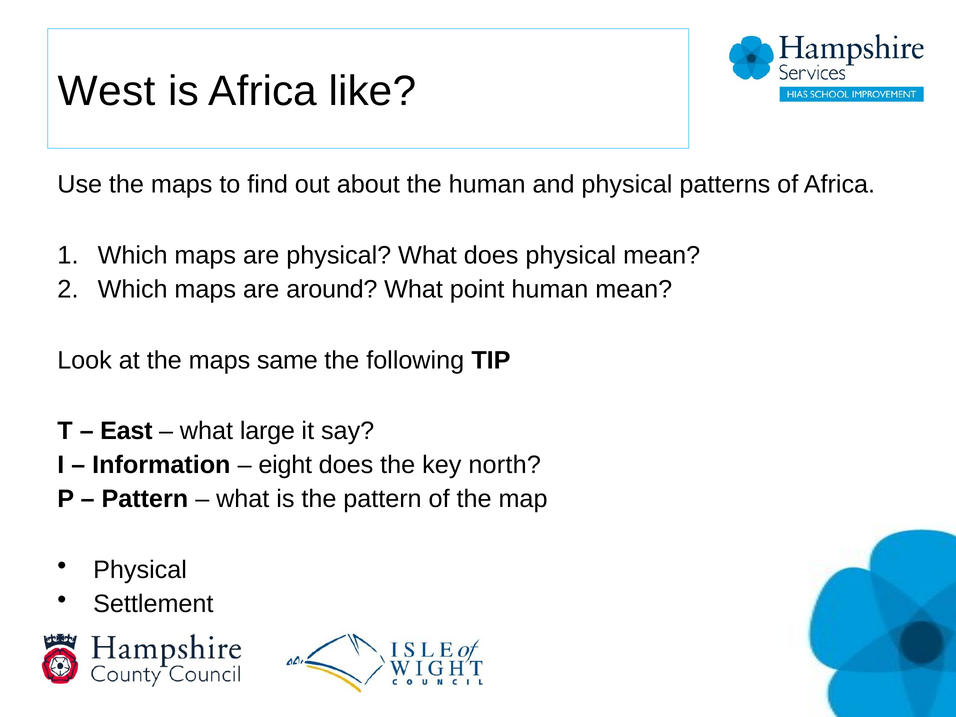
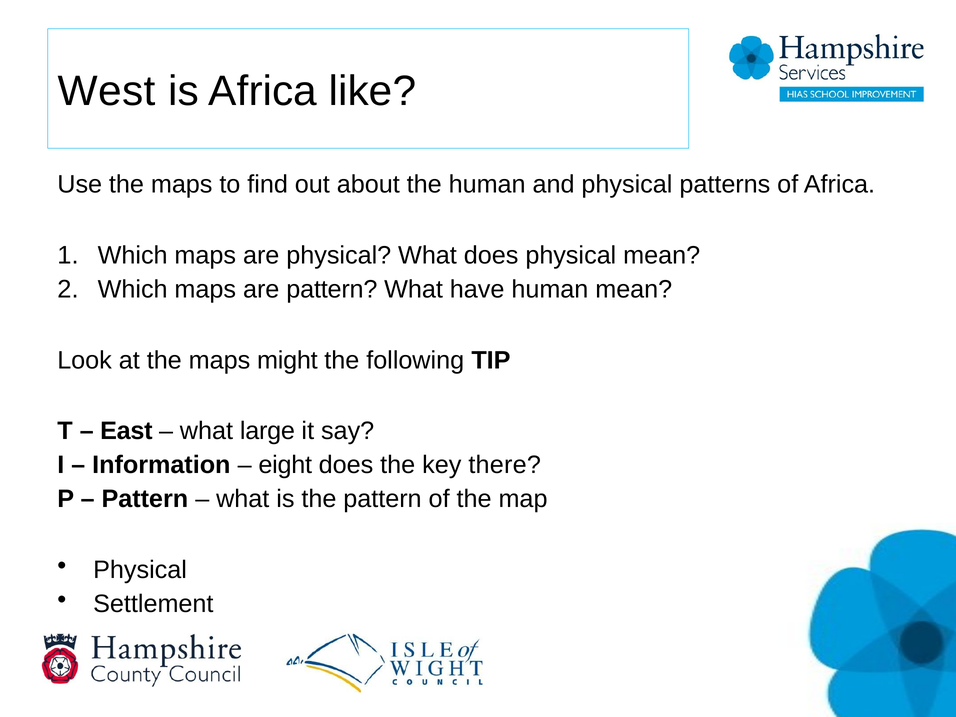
are around: around -> pattern (332, 289)
point: point -> have (477, 289)
same: same -> might (287, 360)
north: north -> there (505, 465)
